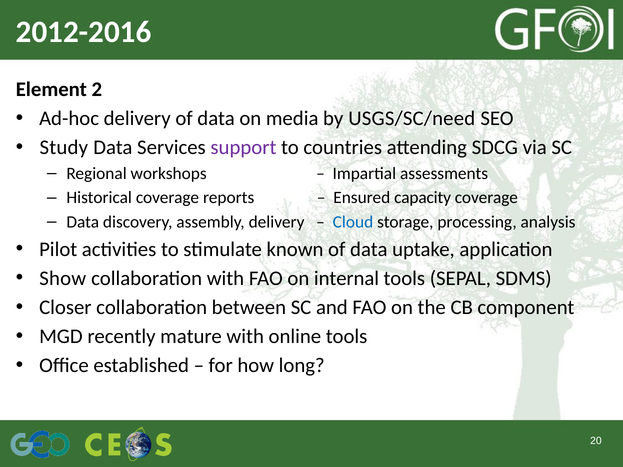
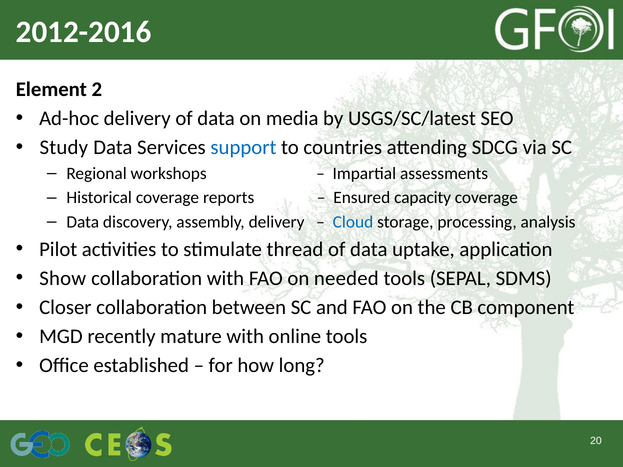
USGS/SC/need: USGS/SC/need -> USGS/SC/latest (412, 119)
support colour: purple -> blue (243, 148)
known: known -> thread (295, 249)
internal: internal -> needed (346, 278)
